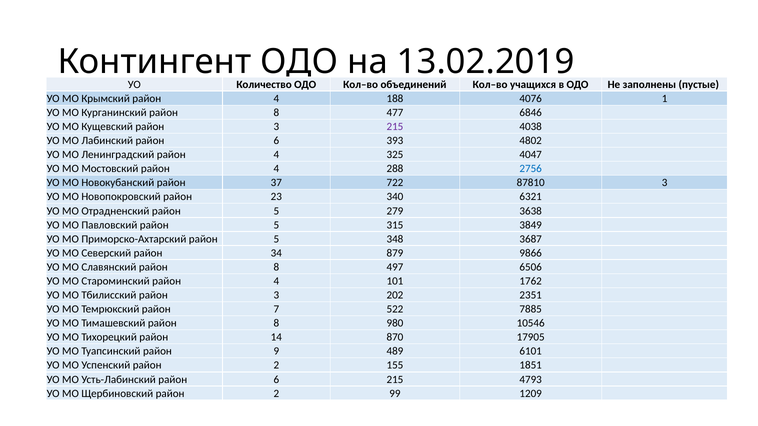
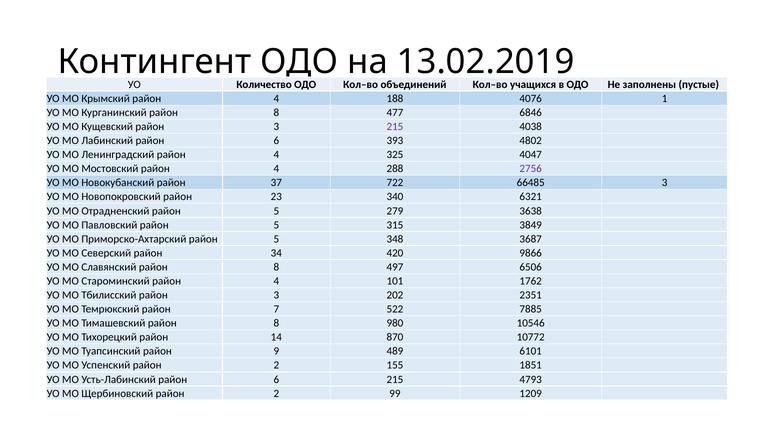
2756 colour: blue -> purple (531, 169)
87810: 87810 -> 66485 (531, 183)
879: 879 -> 420 (395, 253)
17905: 17905 -> 10772 (531, 338)
